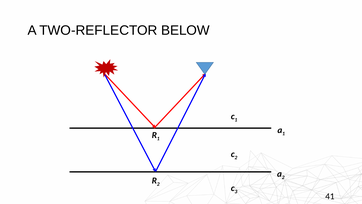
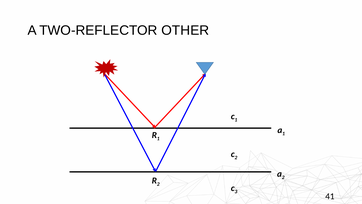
BELOW: BELOW -> OTHER (185, 30)
